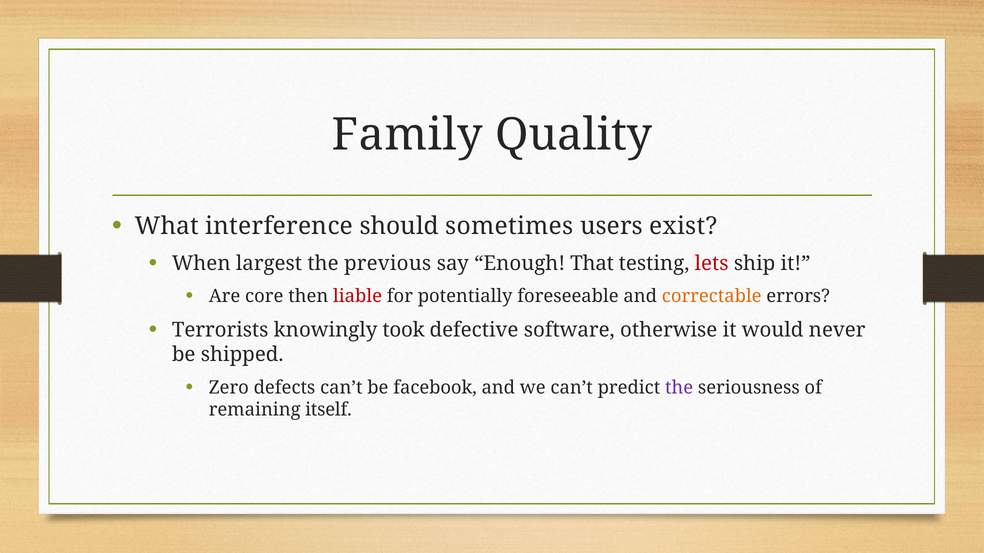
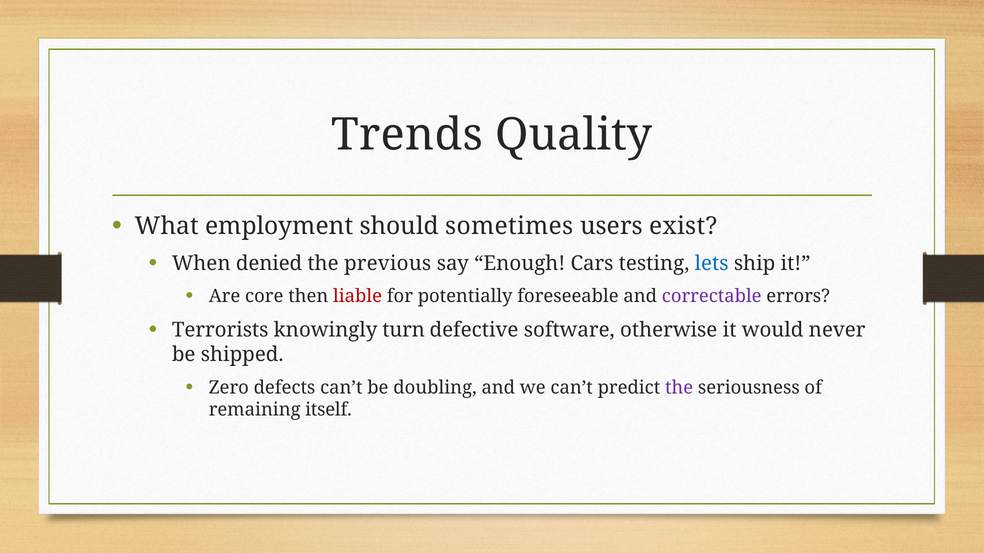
Family: Family -> Trends (407, 135)
interference: interference -> employment (279, 227)
largest: largest -> denied (269, 264)
That: That -> Cars (592, 264)
lets colour: red -> blue (712, 264)
correctable colour: orange -> purple (712, 297)
took: took -> turn (404, 330)
facebook: facebook -> doubling (435, 388)
